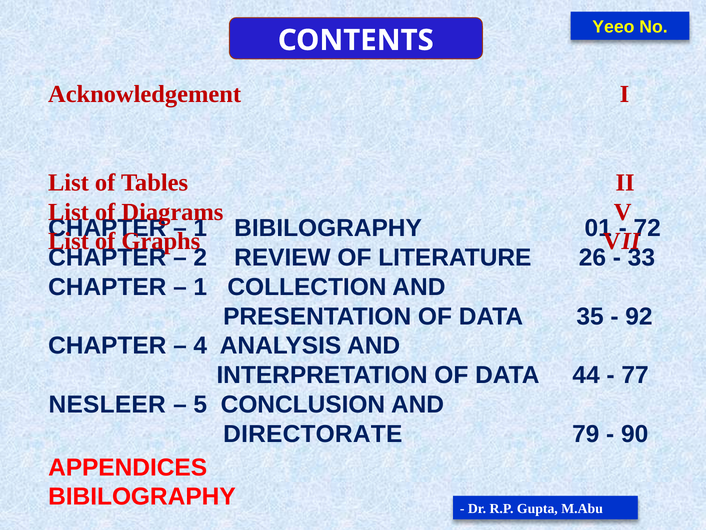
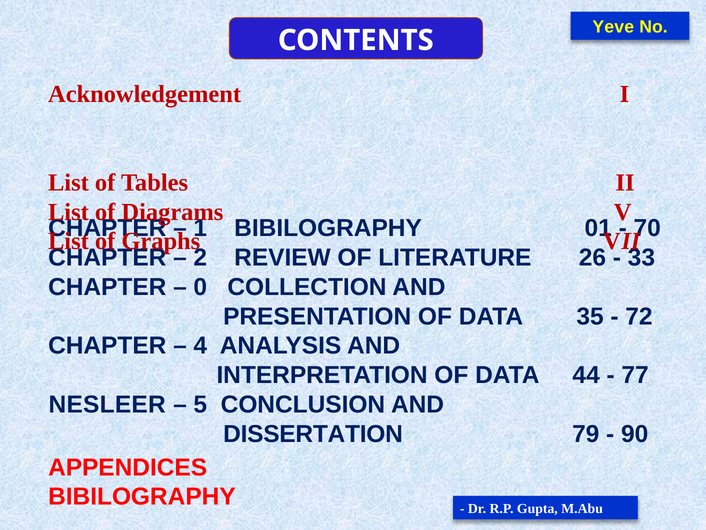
Yeeo: Yeeo -> Yeve (613, 27)
72: 72 -> 70 (647, 228)
1: 1 -> 0 (200, 287)
92: 92 -> 72 (639, 316)
DIRECTORATE: DIRECTORATE -> DISSERTATION (313, 434)
